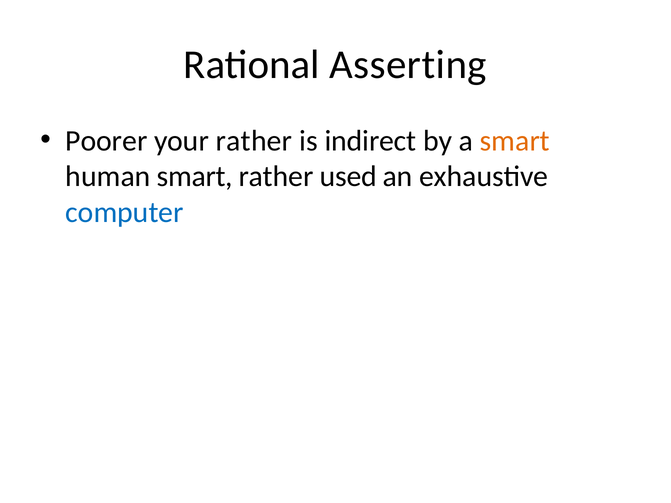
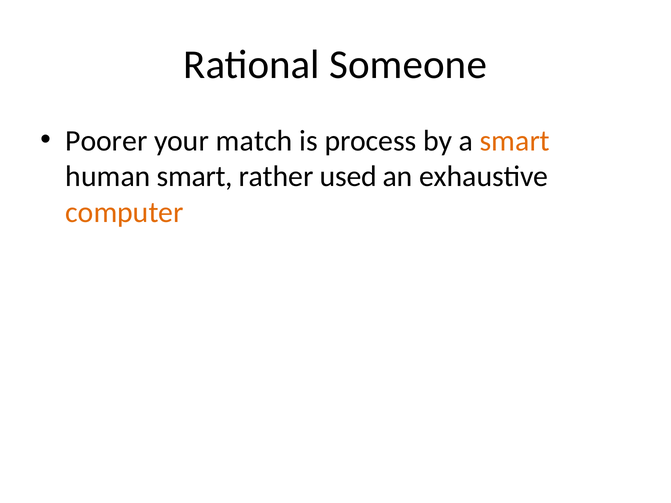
Asserting: Asserting -> Someone (408, 65)
your rather: rather -> match (254, 141)
indirect: indirect -> process (370, 141)
computer colour: blue -> orange (125, 212)
